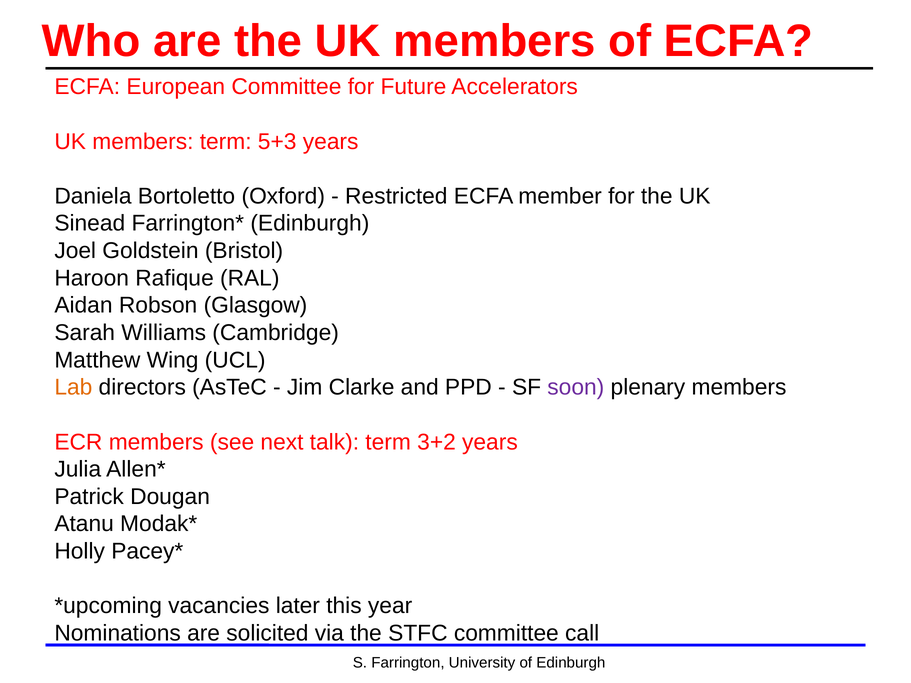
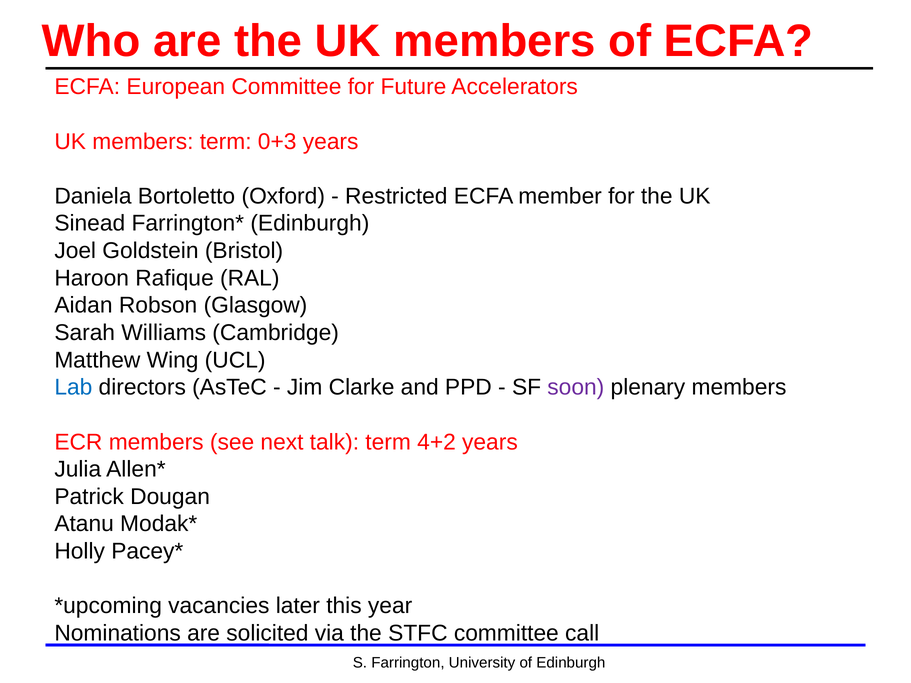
5+3: 5+3 -> 0+3 (277, 142)
Lab colour: orange -> blue (73, 388)
3+2: 3+2 -> 4+2 (437, 442)
